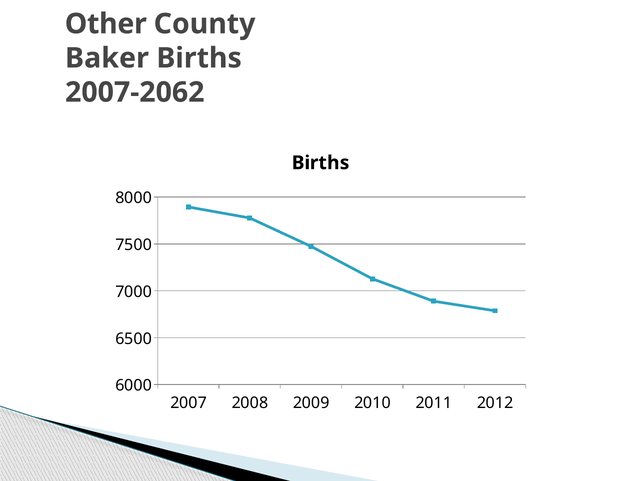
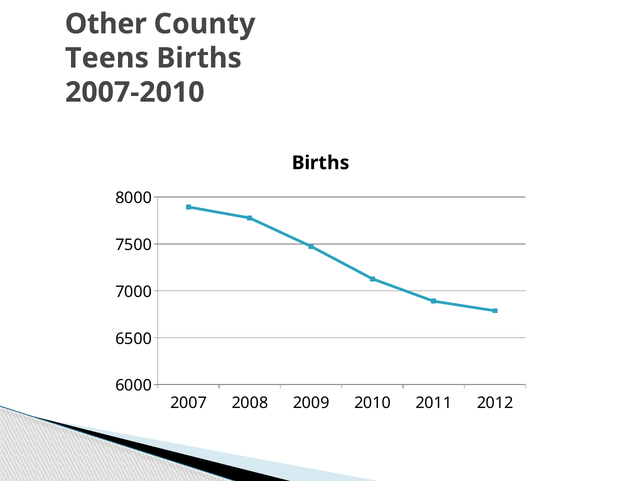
Baker: Baker -> Teens (107, 58)
2007-2062: 2007-2062 -> 2007-2010 (135, 92)
